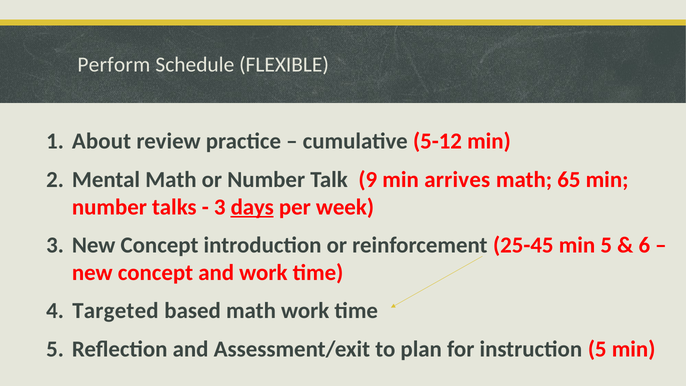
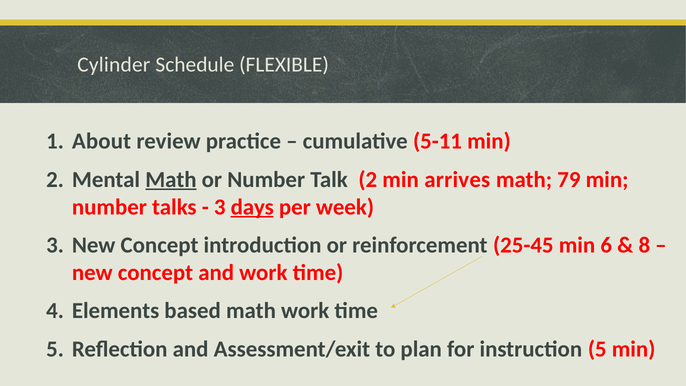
Perform: Perform -> Cylinder (114, 65)
5-12: 5-12 -> 5-11 (438, 141)
Math underline: none -> present (171, 180)
Talk 9: 9 -> 2 (368, 180)
65: 65 -> 79 (569, 180)
min 5: 5 -> 6 (606, 245)
6: 6 -> 8 (644, 245)
Targeted: Targeted -> Elements (116, 311)
